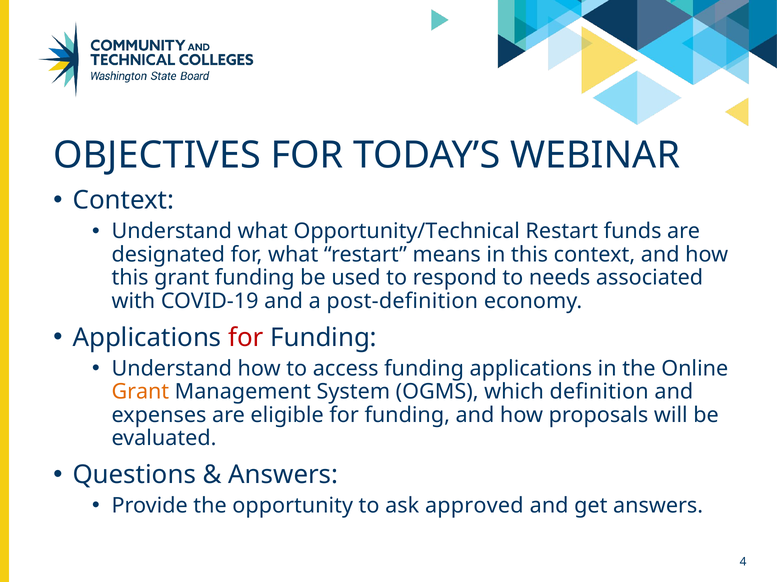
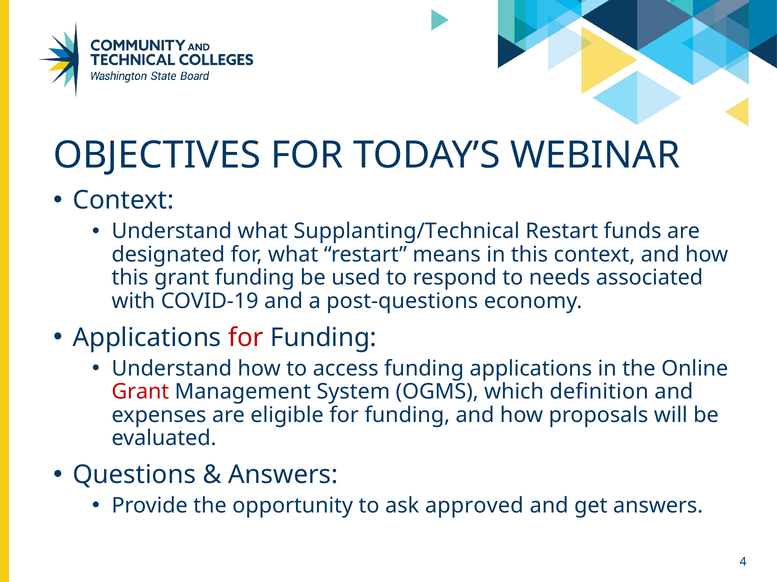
Opportunity/Technical: Opportunity/Technical -> Supplanting/Technical (407, 232)
post-definition: post-definition -> post-questions (402, 302)
Grant colour: orange -> red (140, 392)
